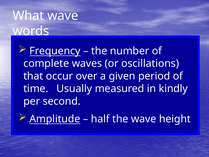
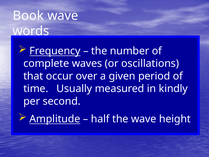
What: What -> Book (28, 16)
